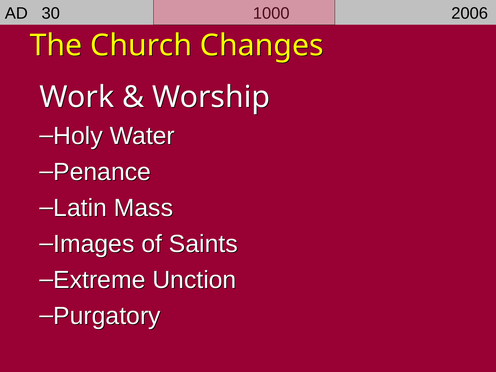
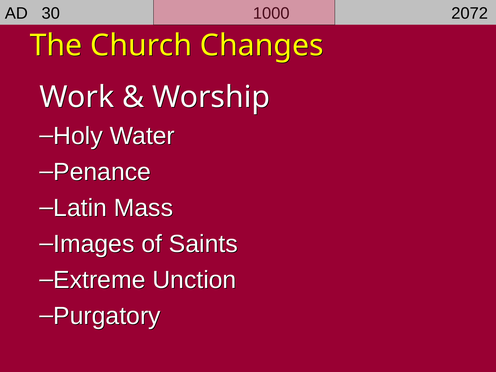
2006: 2006 -> 2072 (470, 14)
